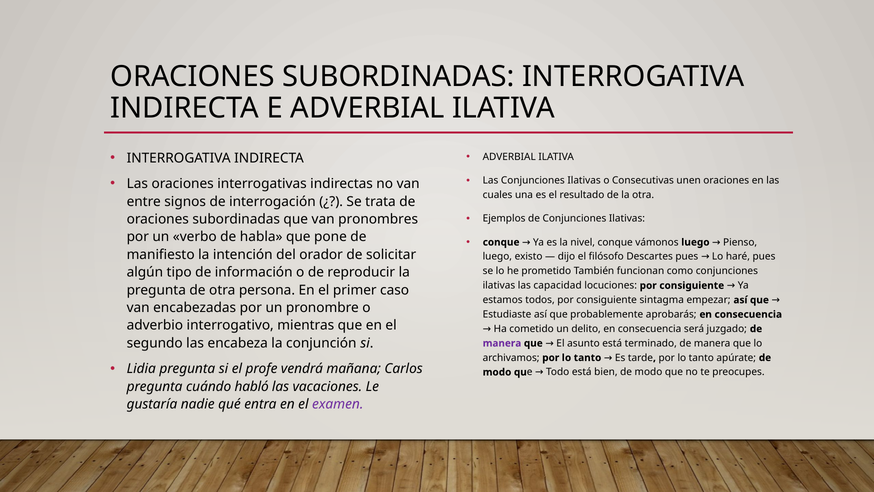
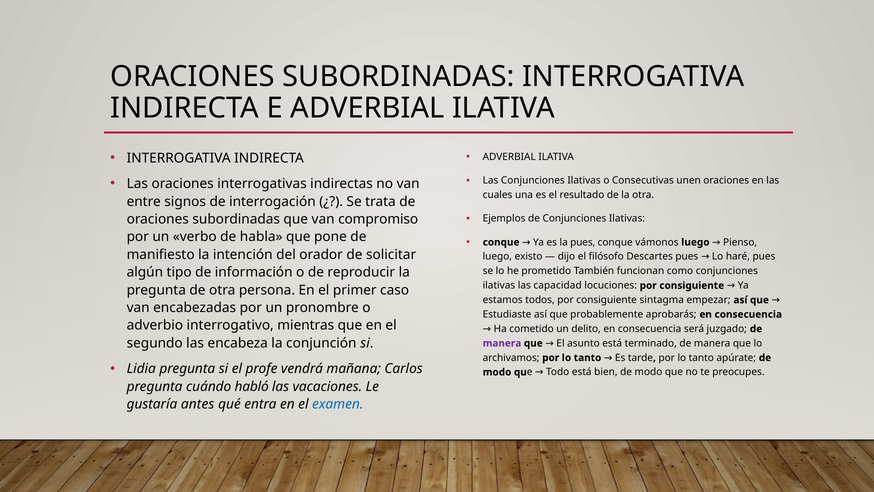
pronombres: pronombres -> compromiso (378, 219)
la nivel: nivel -> pues (583, 242)
nadie: nadie -> antes (198, 404)
examen colour: purple -> blue (338, 404)
